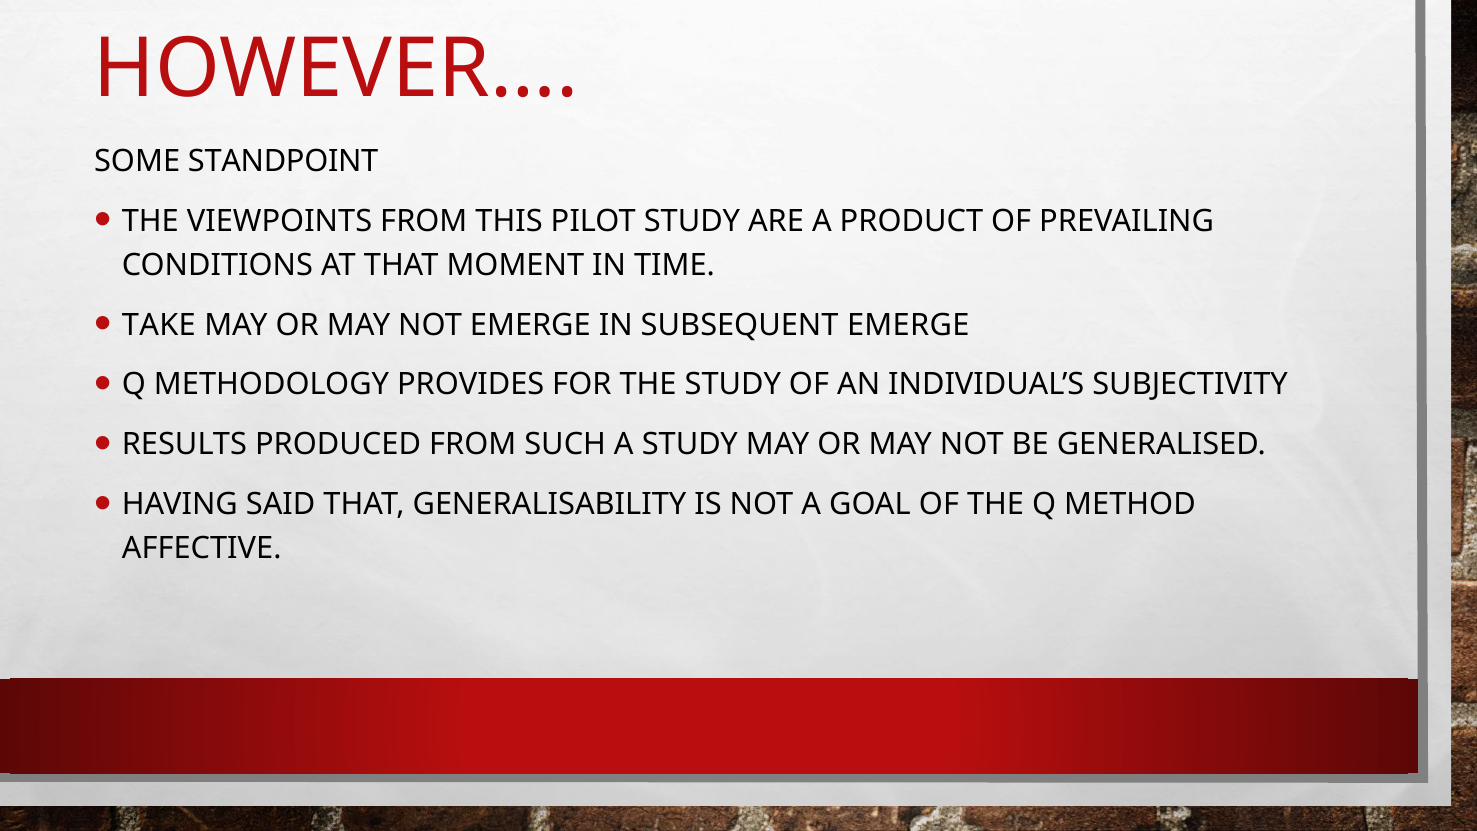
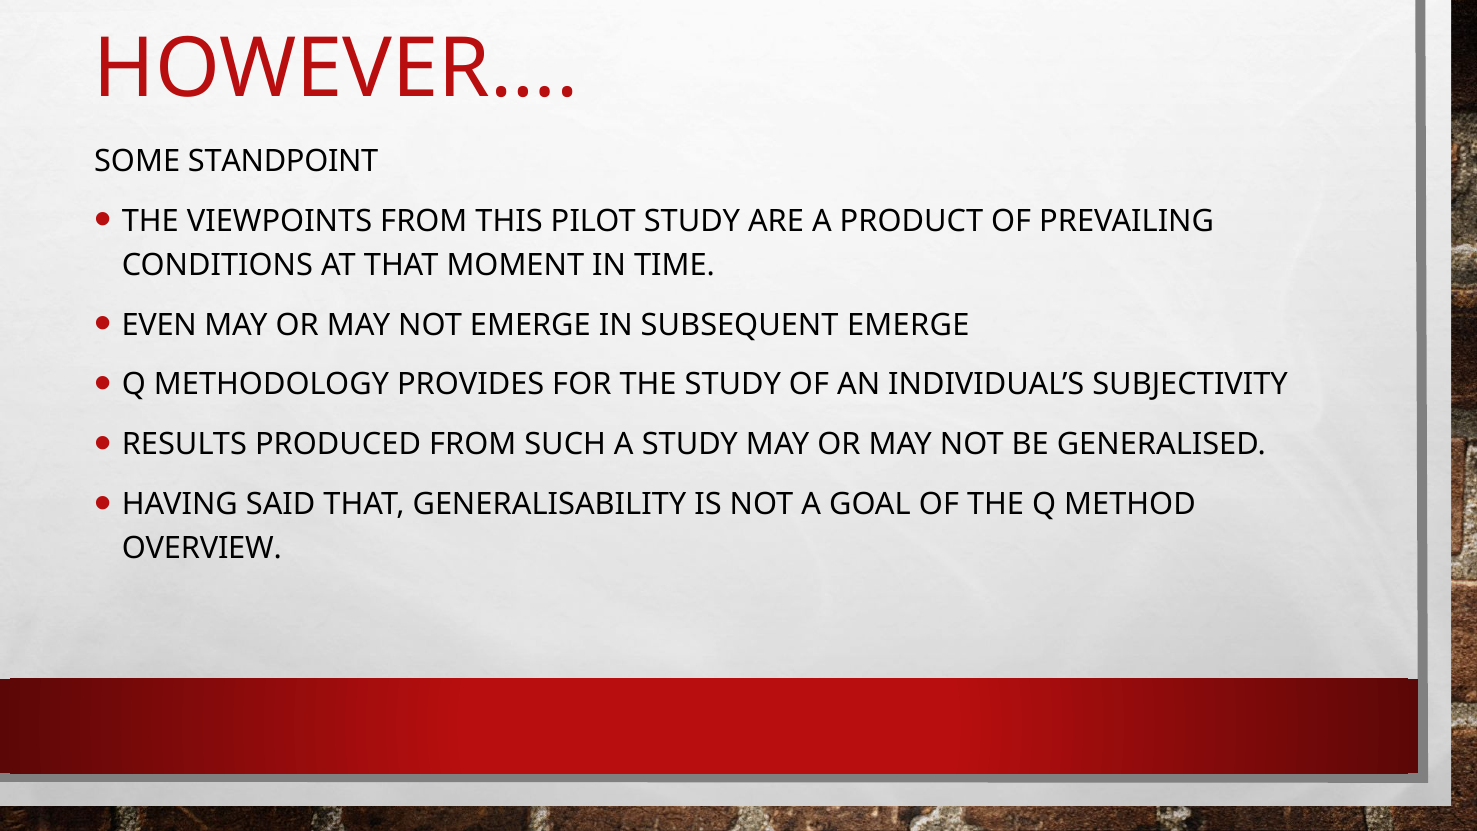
TAKE: TAKE -> EVEN (159, 325)
AFFECTIVE: AFFECTIVE -> OVERVIEW (202, 548)
